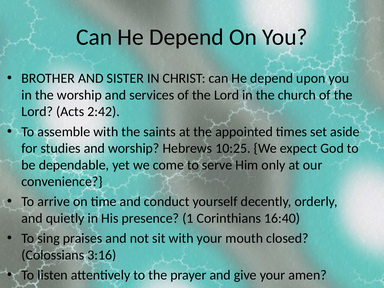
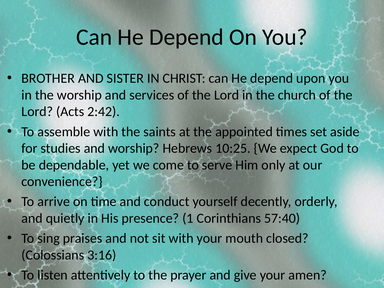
16:40: 16:40 -> 57:40 (282, 218)
